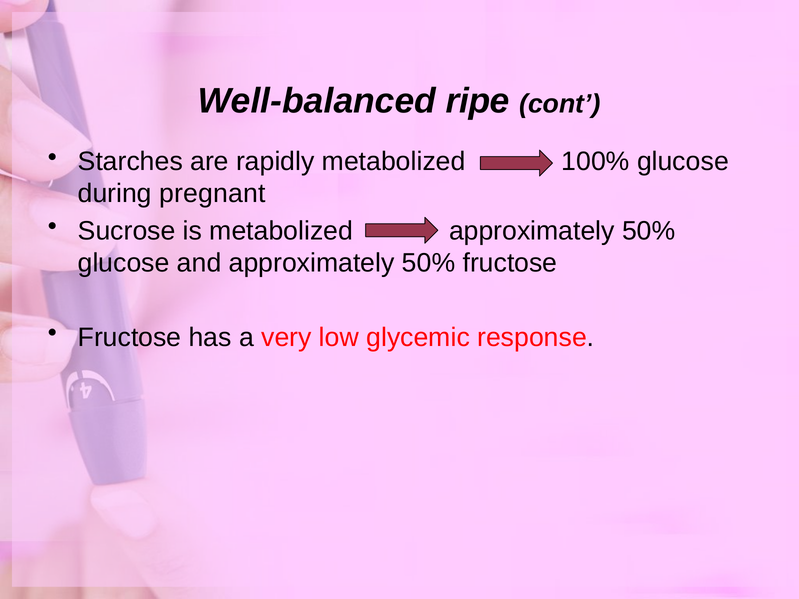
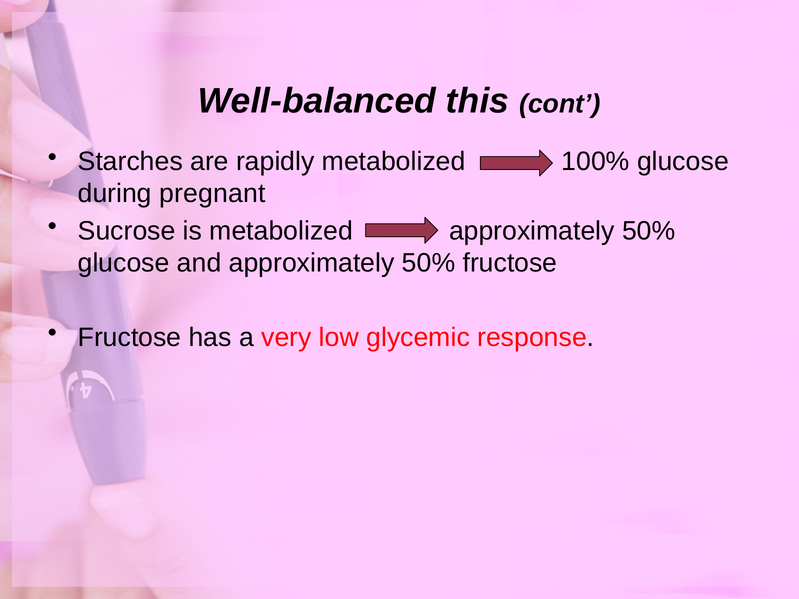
ripe: ripe -> this (478, 101)
